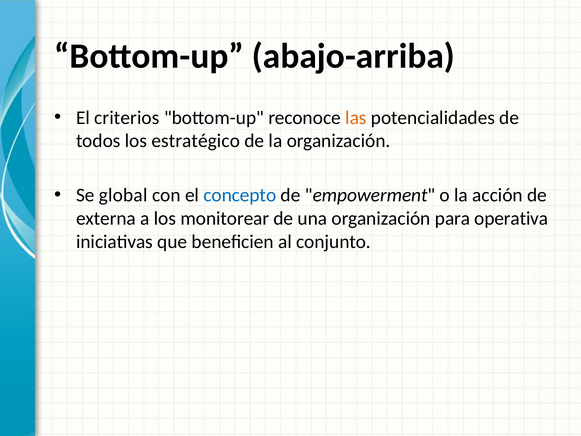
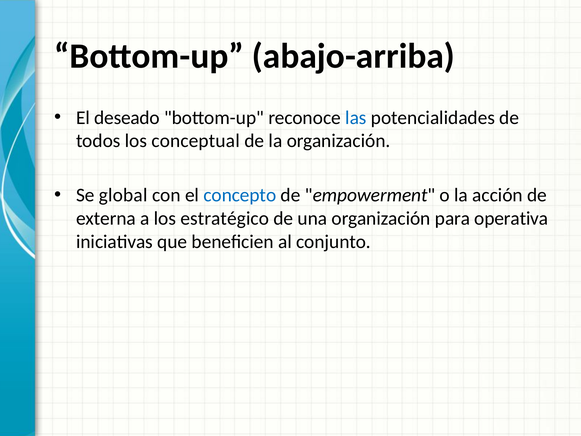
criterios: criterios -> deseado (127, 118)
las colour: orange -> blue (356, 118)
estratégico: estratégico -> conceptual (196, 141)
monitorear: monitorear -> estratégico (225, 218)
